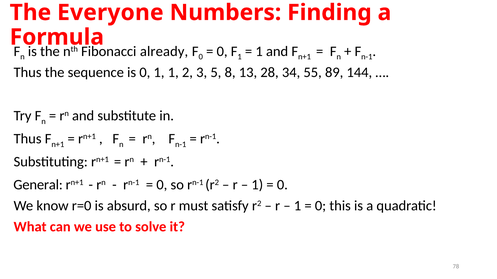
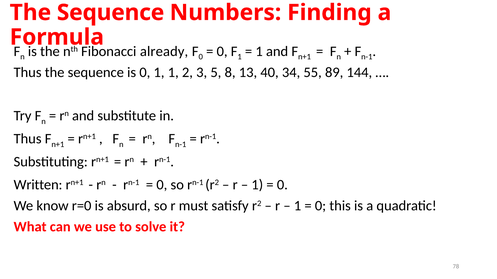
Everyone: Everyone -> Sequence (111, 13)
28: 28 -> 40 (270, 73)
General: General -> Written (38, 185)
